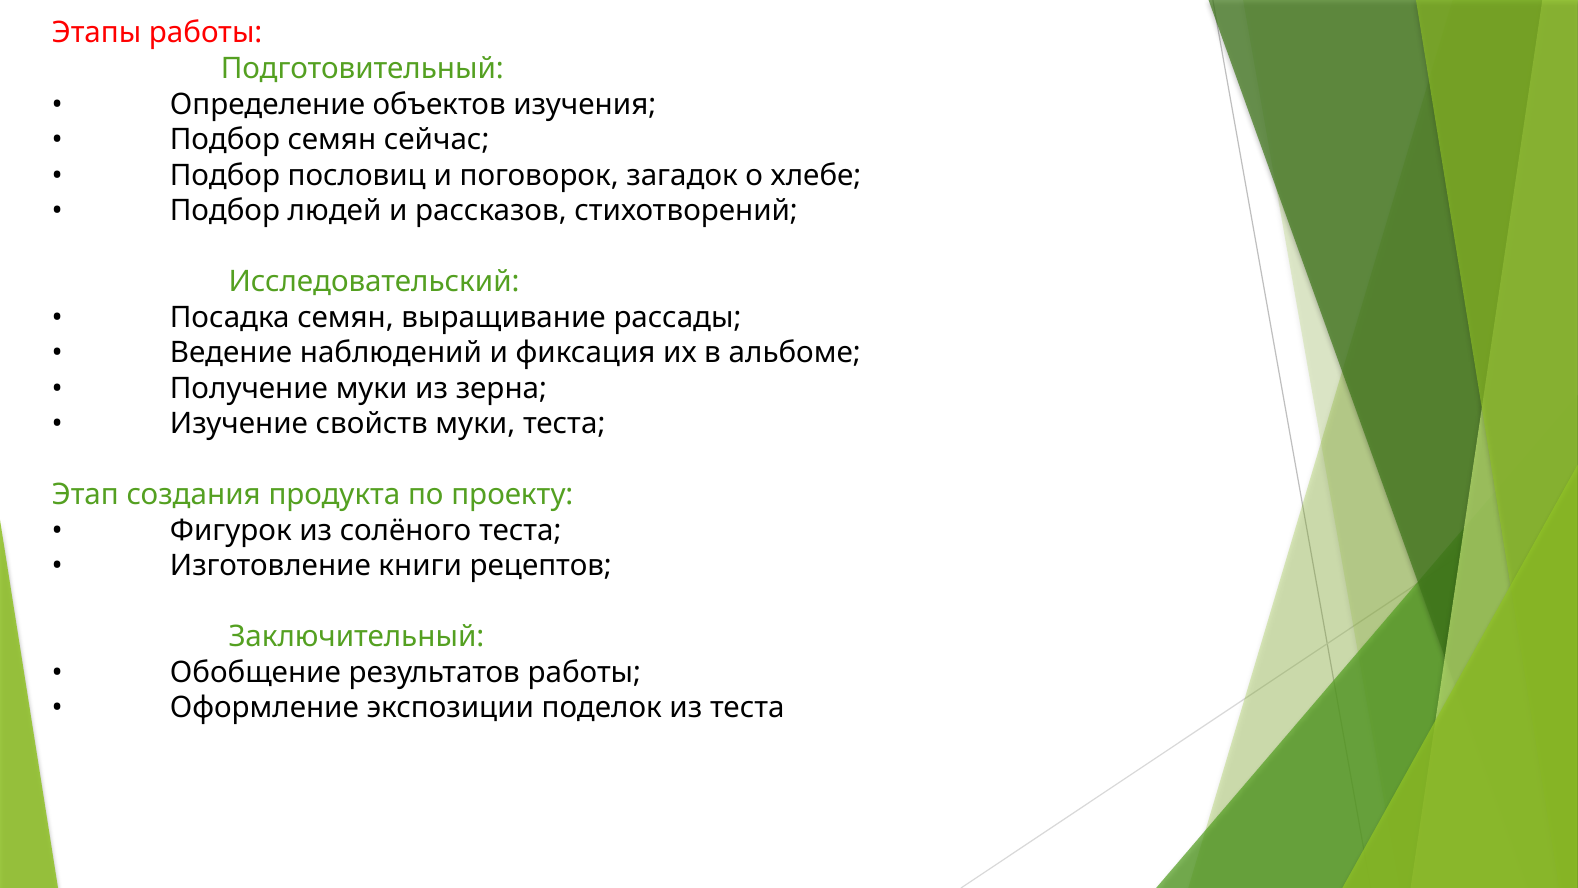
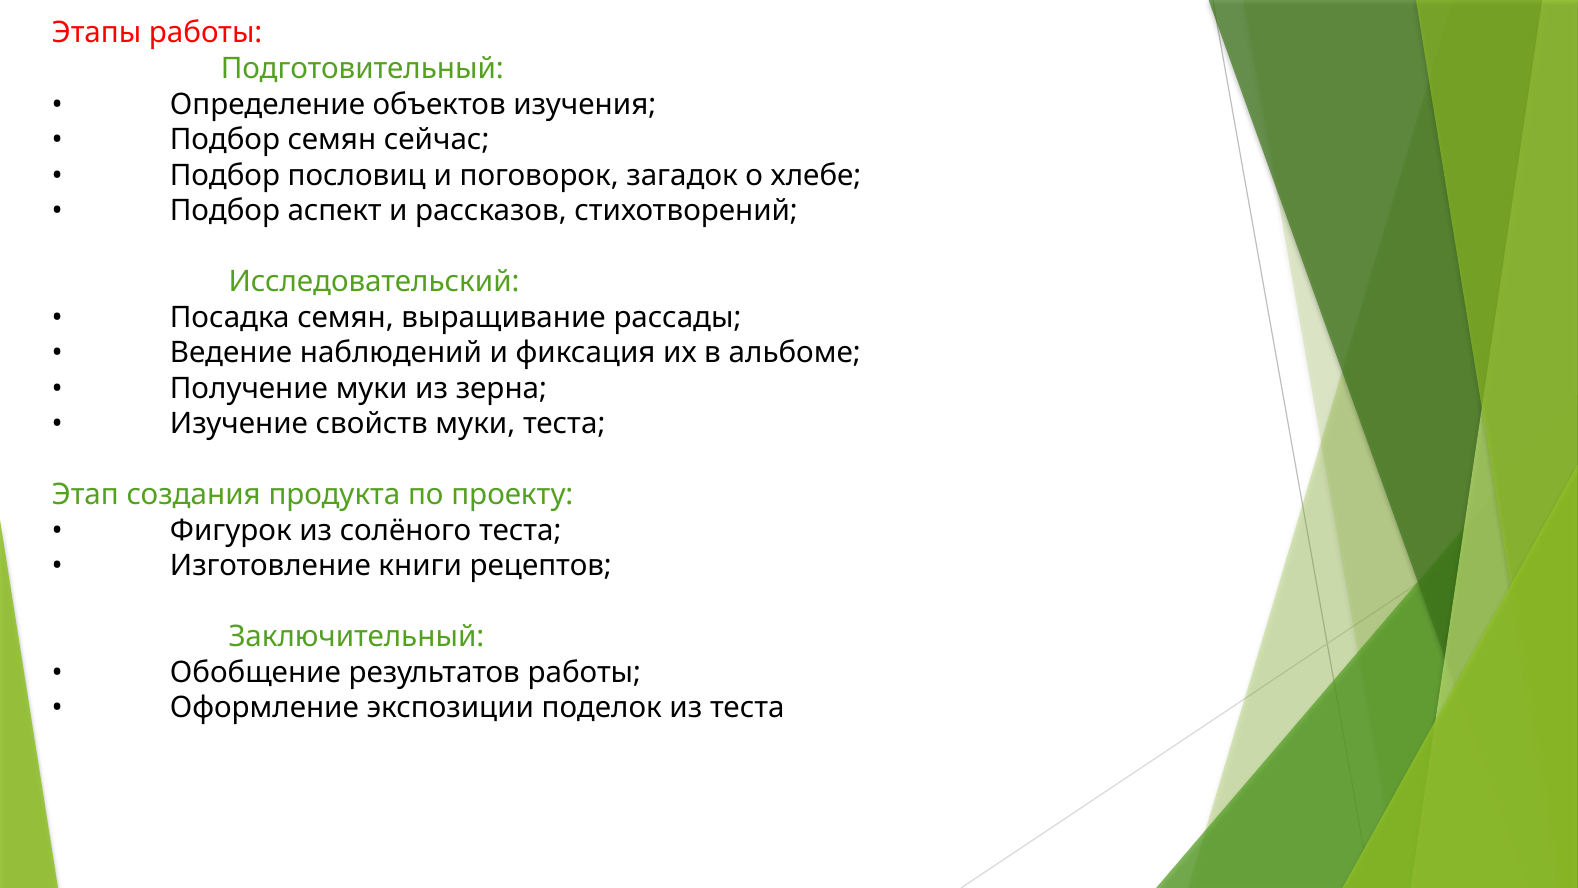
людей: людей -> аспект (335, 211)
